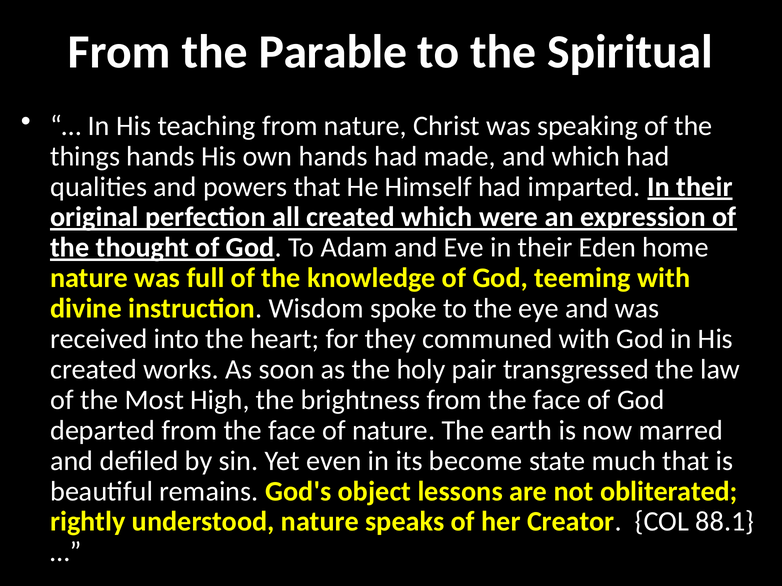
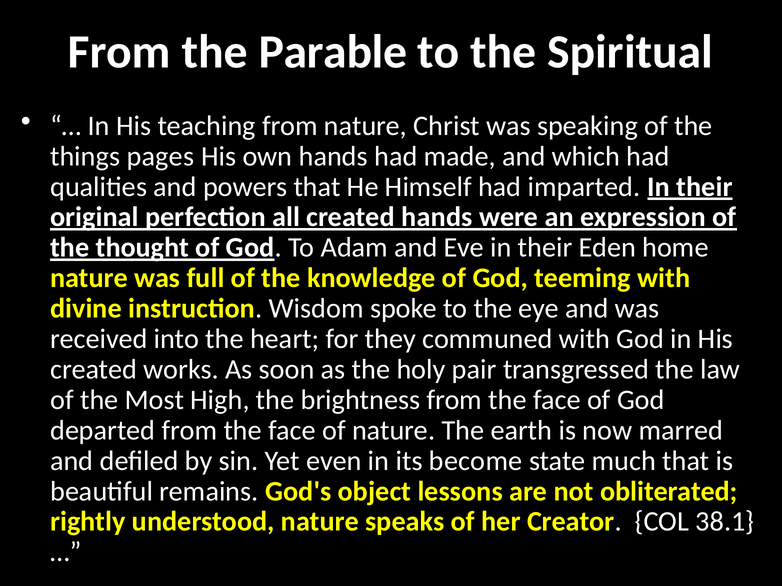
things hands: hands -> pages (160, 156)
created which: which -> hands (437, 217)
88.1: 88.1 -> 38.1 (725, 522)
